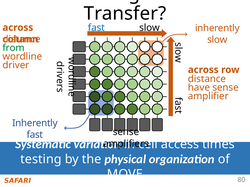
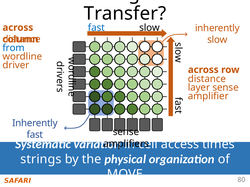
from colour: green -> blue (14, 48)
have: have -> layer (199, 88)
testing: testing -> strings (41, 160)
